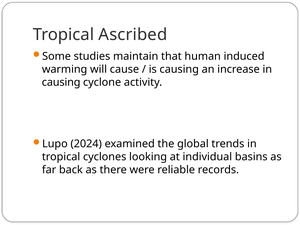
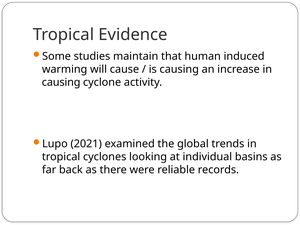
Ascribed: Ascribed -> Evidence (133, 35)
2024: 2024 -> 2021 (86, 144)
